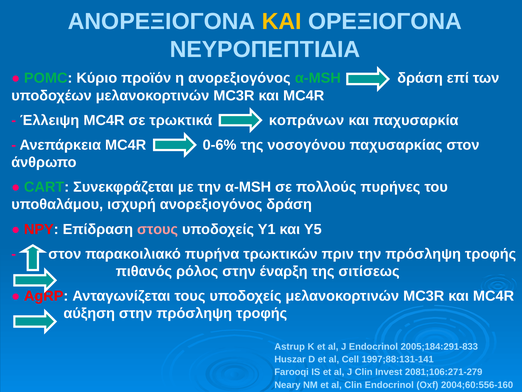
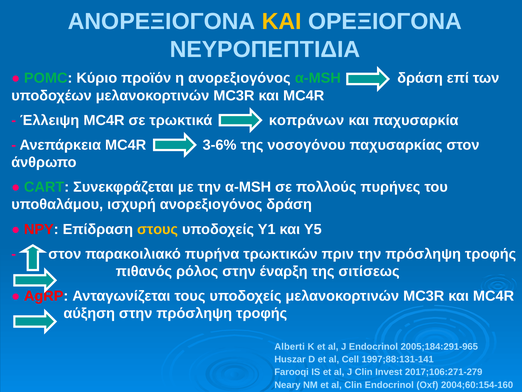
0-6%: 0-6% -> 3-6% (220, 145)
στους colour: pink -> yellow (158, 229)
Astrup: Astrup -> Alberti (290, 346)
2005;184:291-833: 2005;184:291-833 -> 2005;184:291-965 (439, 346)
2081;106:271-279: 2081;106:271-279 -> 2017;106:271-279 (444, 372)
2004;60:556-160: 2004;60:556-160 -> 2004;60:154-160 (477, 384)
